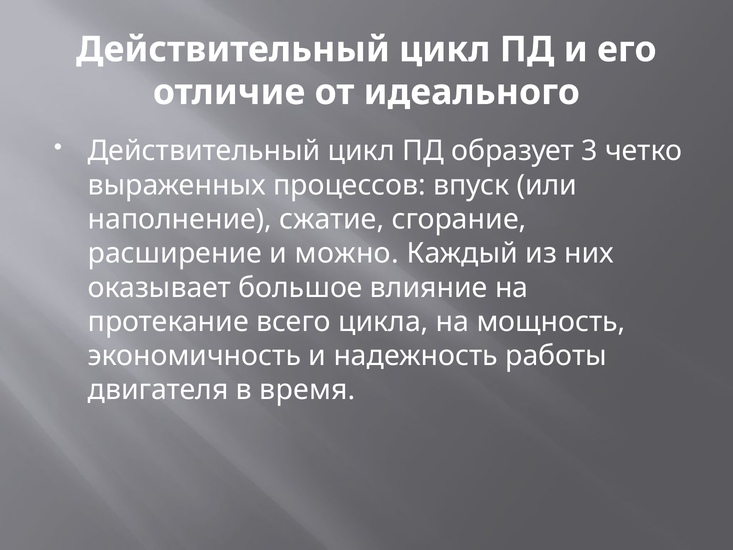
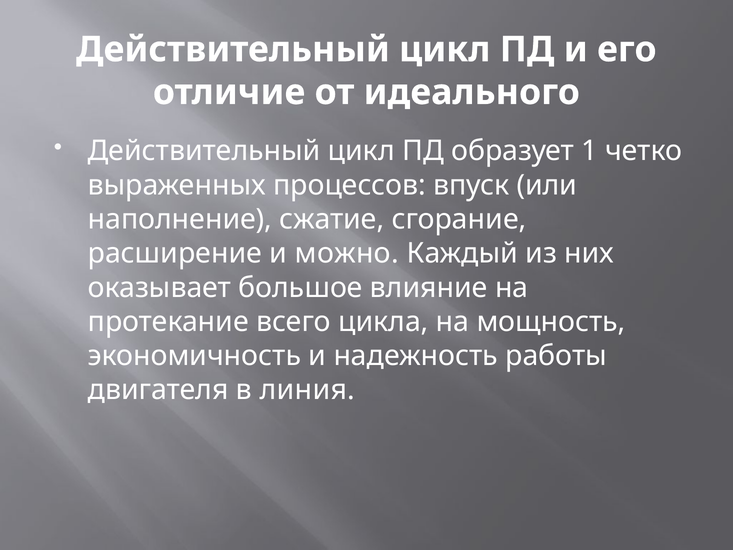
3: 3 -> 1 (590, 151)
время: время -> линия (307, 390)
